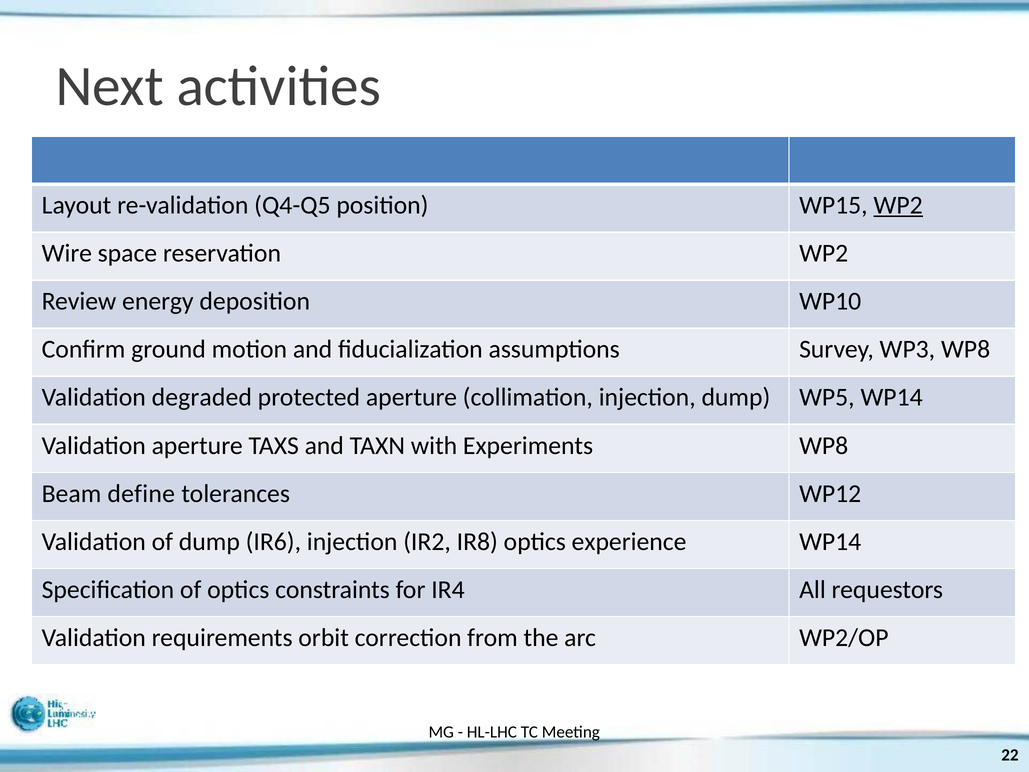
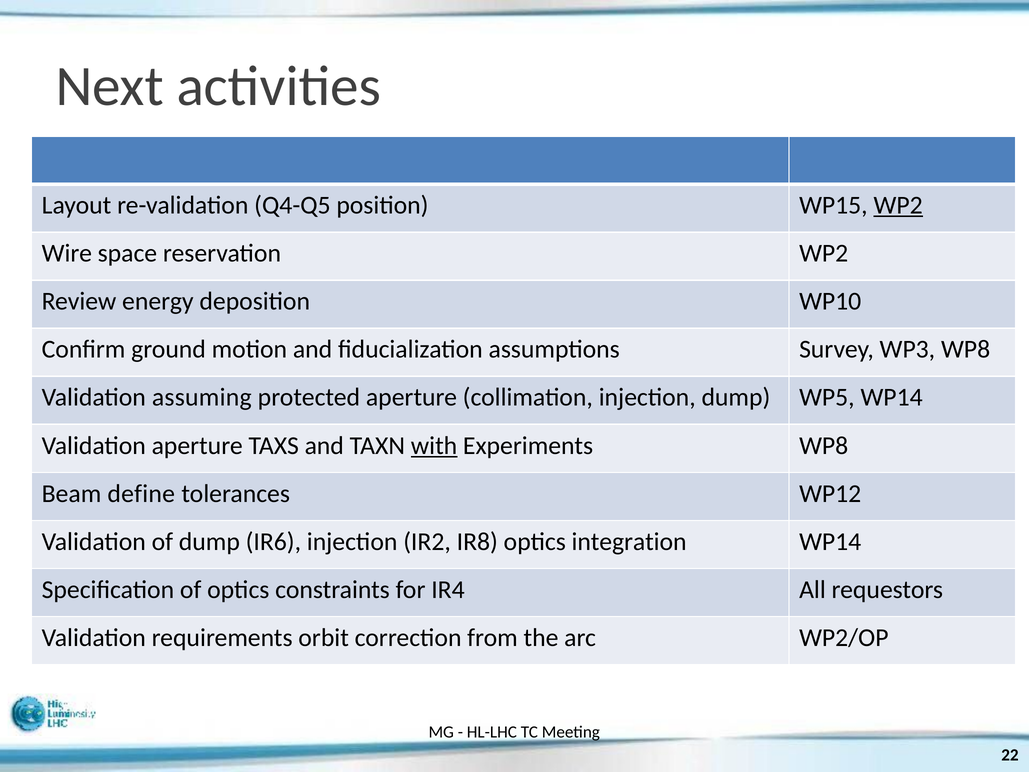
degraded: degraded -> assuming (202, 397)
with underline: none -> present (434, 445)
experience: experience -> integration (629, 541)
